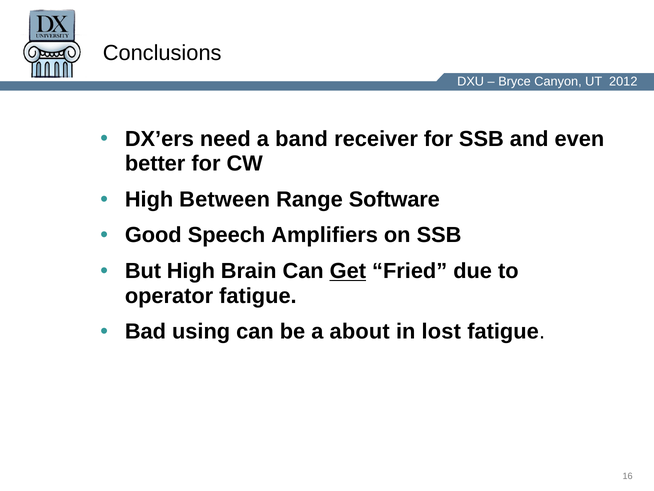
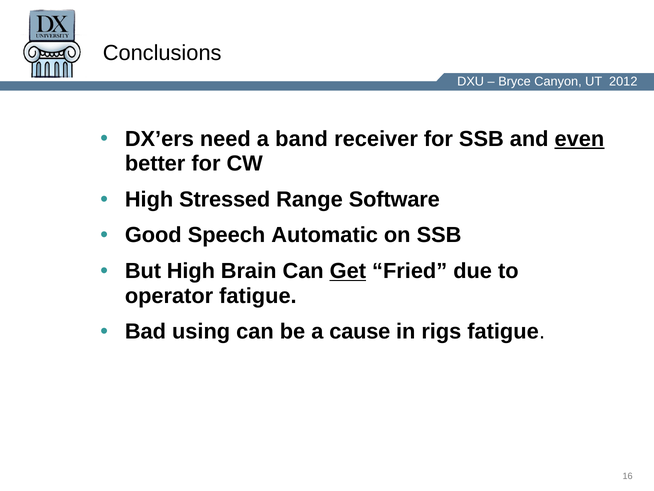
even underline: none -> present (579, 139)
Between: Between -> Stressed (225, 199)
Amplifiers: Amplifiers -> Automatic (325, 235)
about: about -> cause (360, 331)
lost: lost -> rigs (441, 331)
